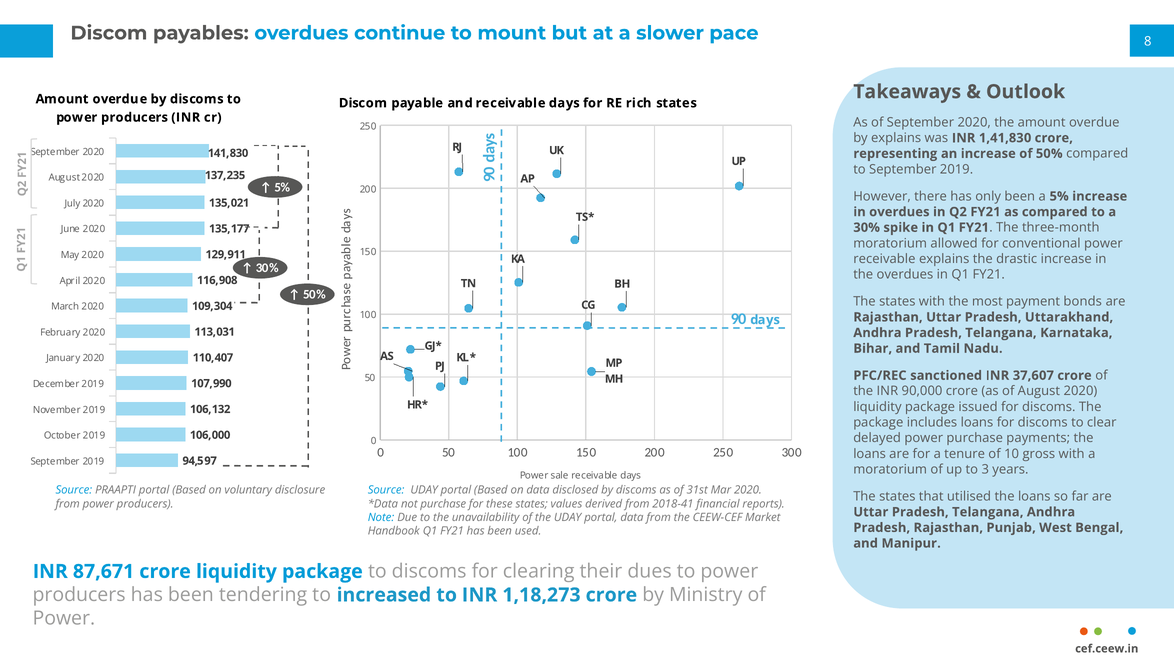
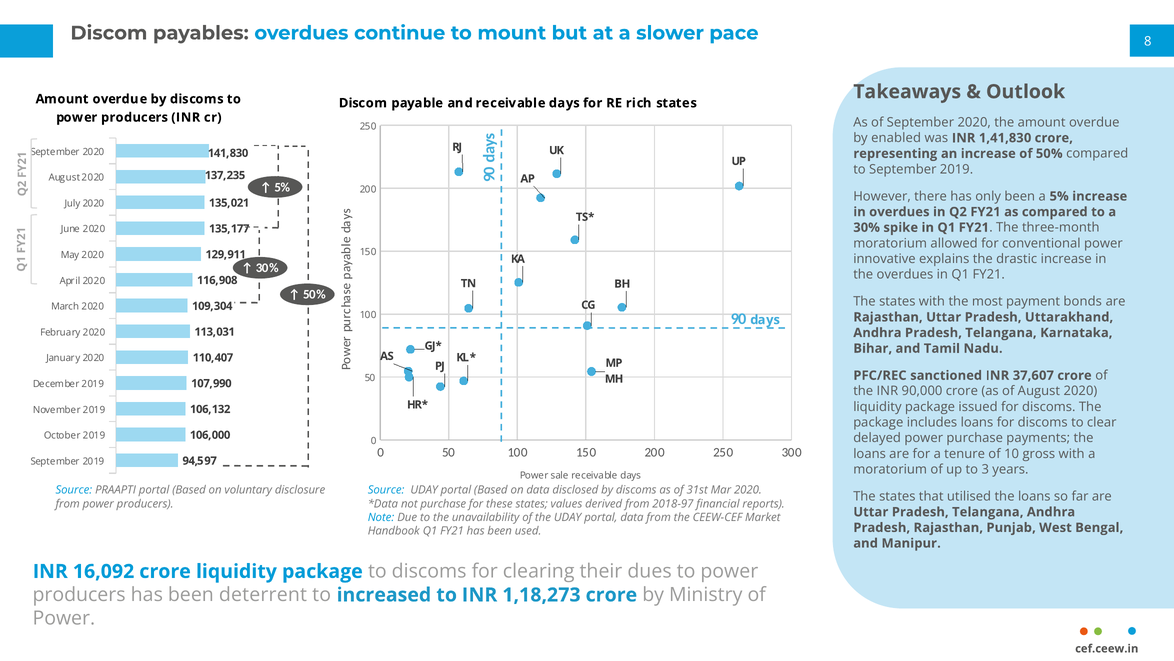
by explains: explains -> enabled (896, 138)
receivable: receivable -> innovative (884, 259)
2018-41: 2018-41 -> 2018-97 (673, 503)
87,671: 87,671 -> 16,092 (104, 571)
tendering: tendering -> deterrent (263, 594)
